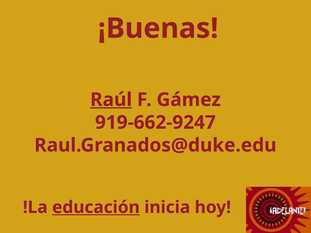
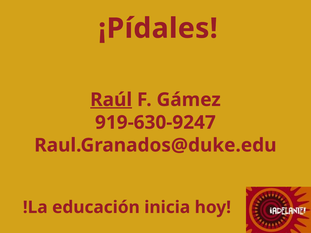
¡Buenas: ¡Buenas -> ¡Pídales (158, 28)
919-662-9247: 919-662-9247 -> 919-630-9247 (155, 123)
educación underline: present -> none (96, 208)
